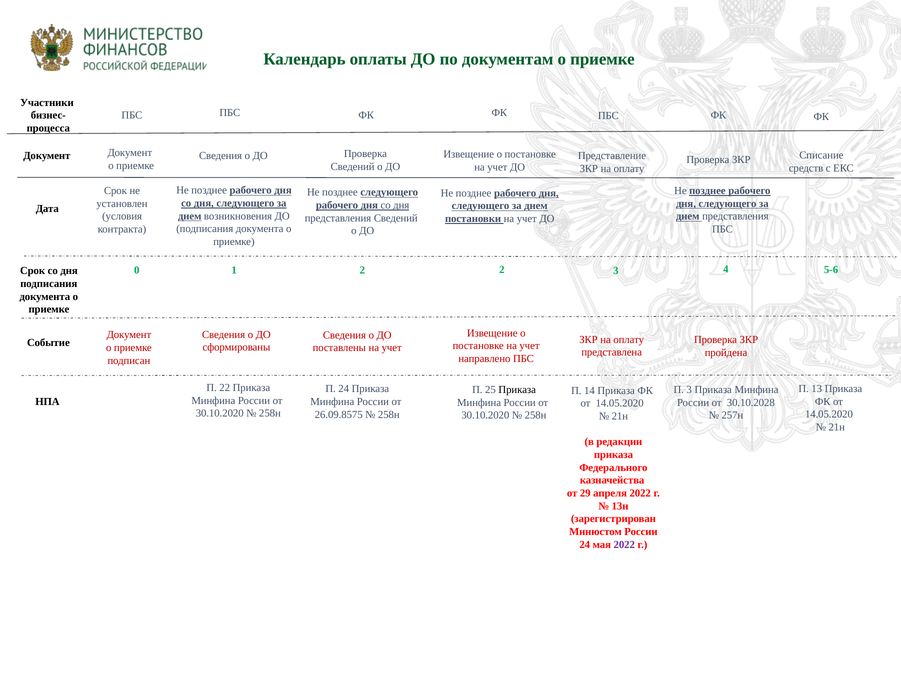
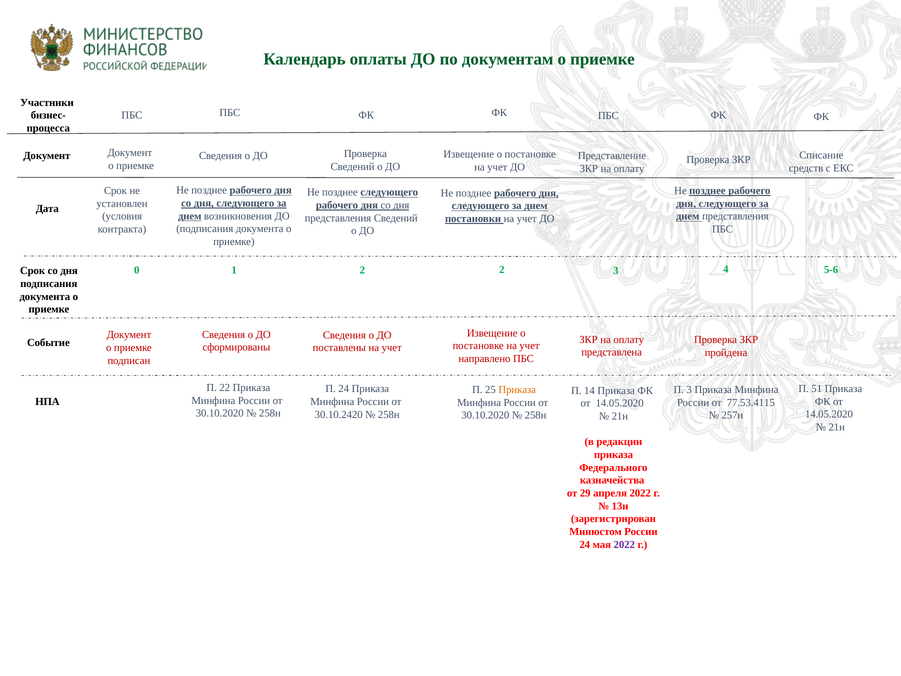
13: 13 -> 51 (817, 389)
Приказа colour: black -> orange (517, 390)
30.10.2028: 30.10.2028 -> 77.53.4115 (751, 402)
26.09.8575: 26.09.8575 -> 30.10.2420 (339, 414)
